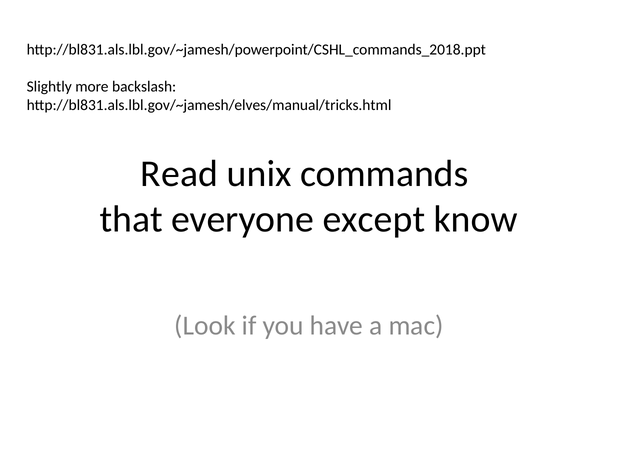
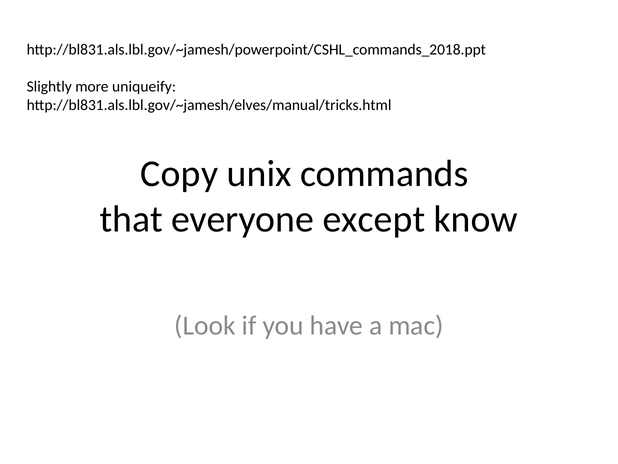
backslash: backslash -> uniqueify (144, 87)
Read: Read -> Copy (179, 174)
